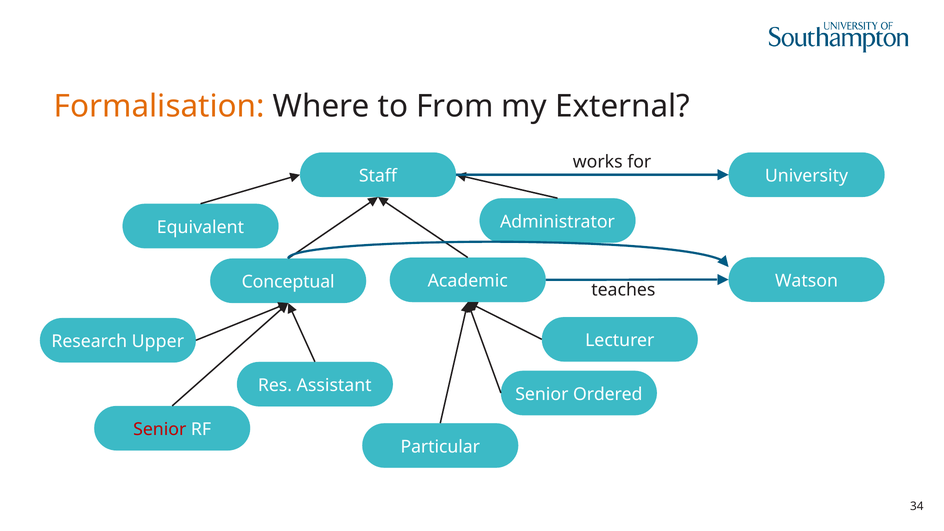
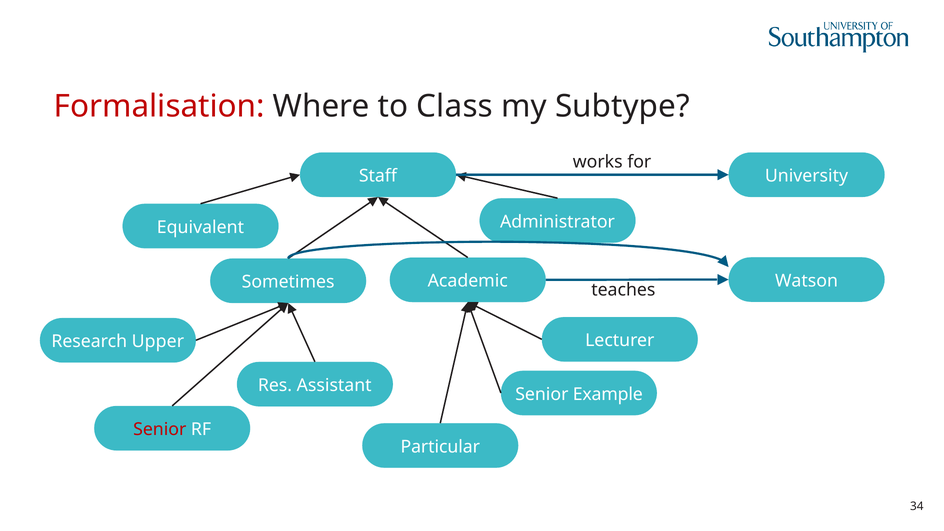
Formalisation colour: orange -> red (159, 106)
From: From -> Class (455, 106)
External: External -> Subtype (622, 106)
Conceptual: Conceptual -> Sometimes (288, 282)
Ordered: Ordered -> Example (608, 394)
